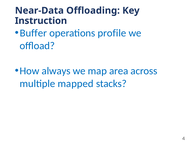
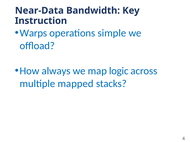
Offloading: Offloading -> Bandwidth (93, 11)
Buffer: Buffer -> Warps (33, 33)
profile: profile -> simple (112, 33)
area: area -> logic (119, 71)
